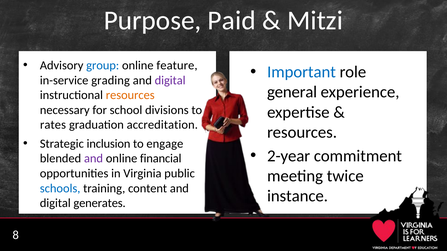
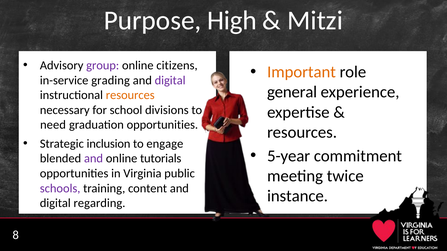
Paid: Paid -> High (232, 21)
group colour: blue -> purple (103, 66)
feature: feature -> citizens (177, 66)
Important colour: blue -> orange (301, 72)
rates: rates -> need (53, 125)
graduation accreditation: accreditation -> opportunities (162, 125)
2-year: 2-year -> 5-year (289, 156)
financial: financial -> tutorials (161, 159)
schools colour: blue -> purple (60, 189)
generates: generates -> regarding (99, 204)
